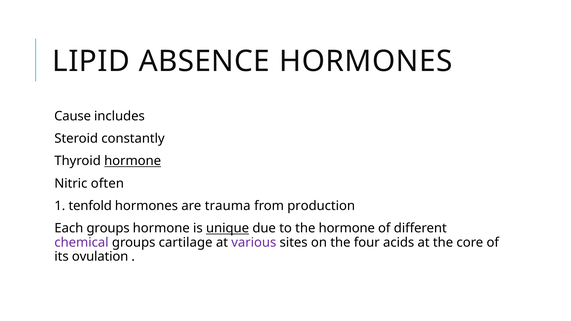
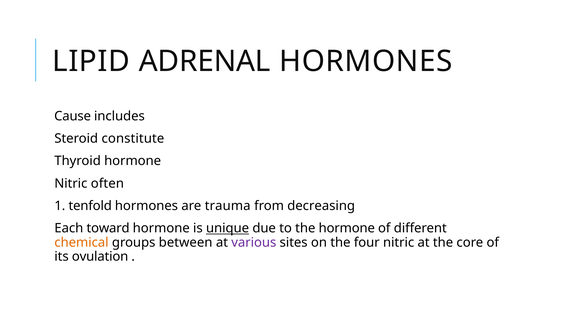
ABSENCE: ABSENCE -> ADRENAL (205, 61)
constantly: constantly -> constitute (133, 139)
hormone underline: present -> none (133, 161)
production: production -> decreasing (321, 206)
Each groups: groups -> toward (108, 228)
chemical colour: purple -> orange (81, 243)
cartilage: cartilage -> between (186, 243)
four acids: acids -> nitric (399, 243)
